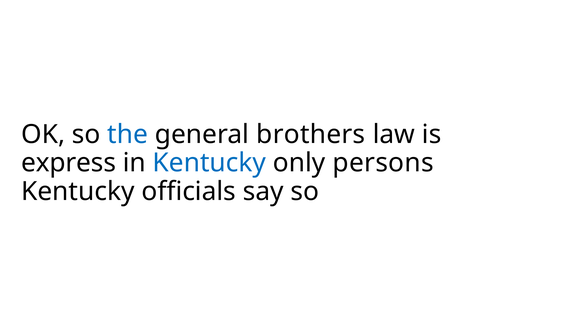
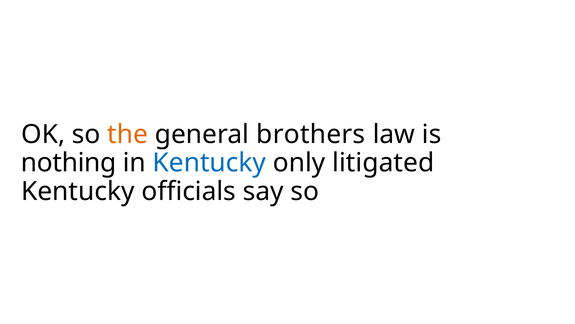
the colour: blue -> orange (128, 134)
express: express -> nothing (69, 163)
persons: persons -> litigated (383, 163)
